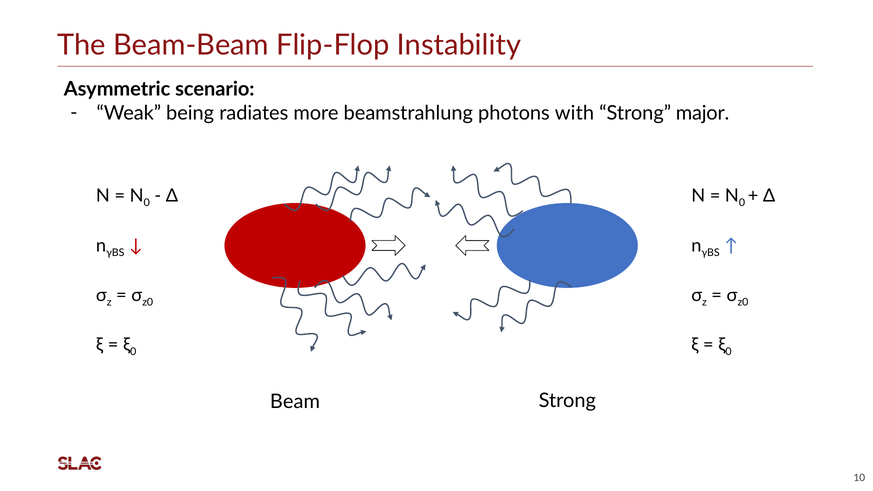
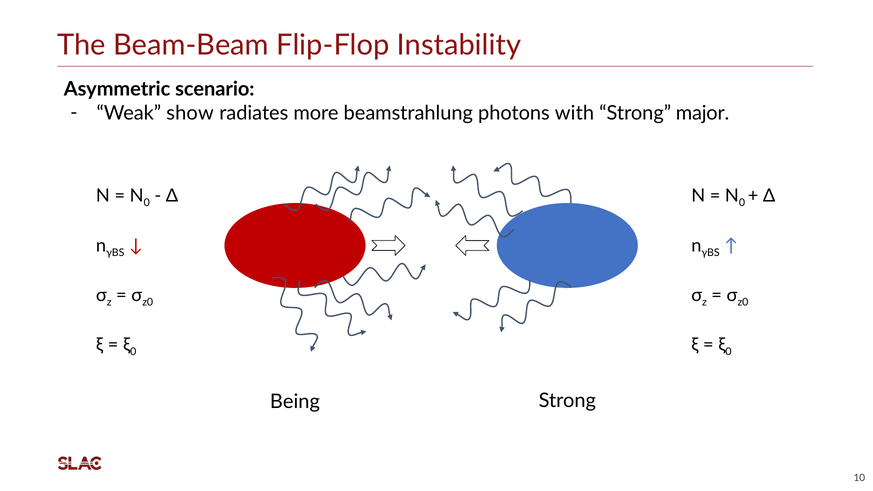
being: being -> show (190, 113)
Beam: Beam -> Being (295, 402)
